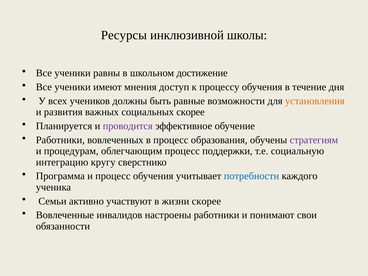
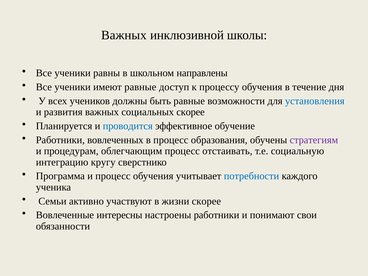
Ресурсы: Ресурсы -> Важных (124, 35)
достижение: достижение -> направлены (202, 73)
имеют мнения: мнения -> равные (140, 87)
установления colour: orange -> blue (315, 101)
проводится colour: purple -> blue (128, 126)
поддержки: поддержки -> отстаивать (227, 151)
инвалидов: инвалидов -> интересны (119, 215)
